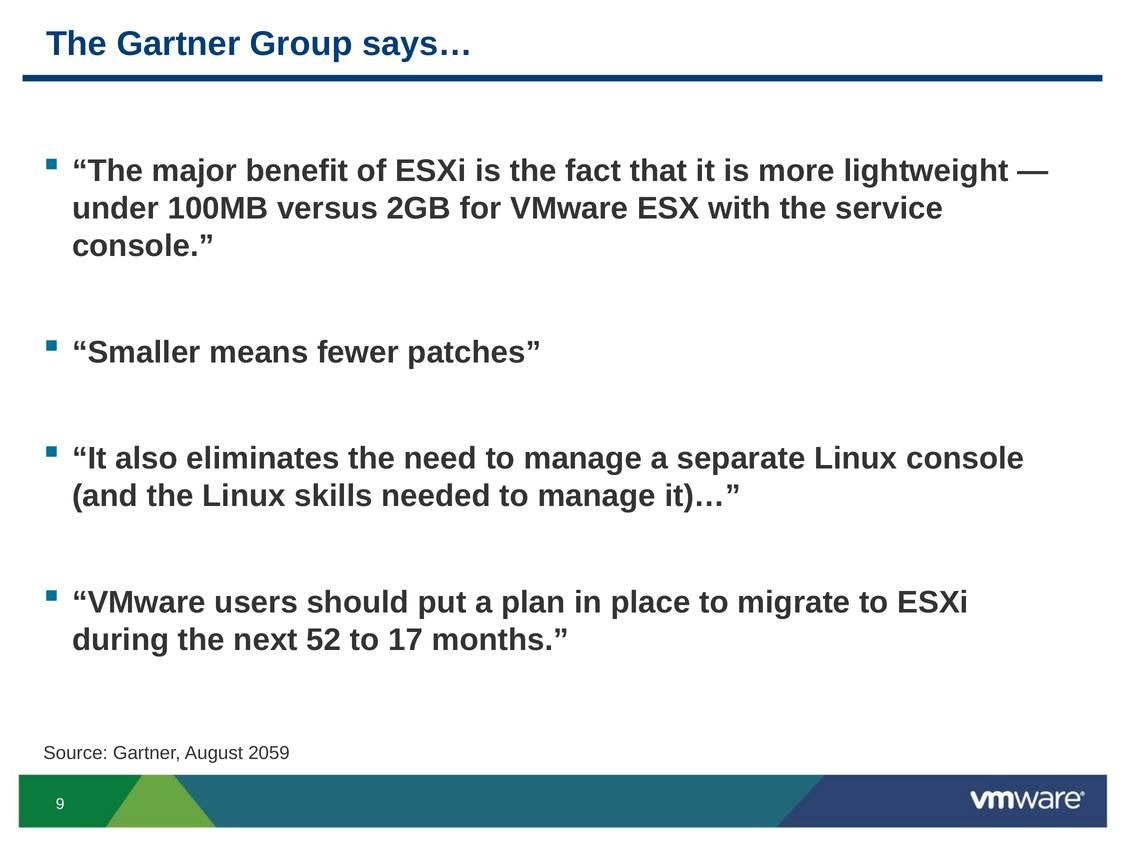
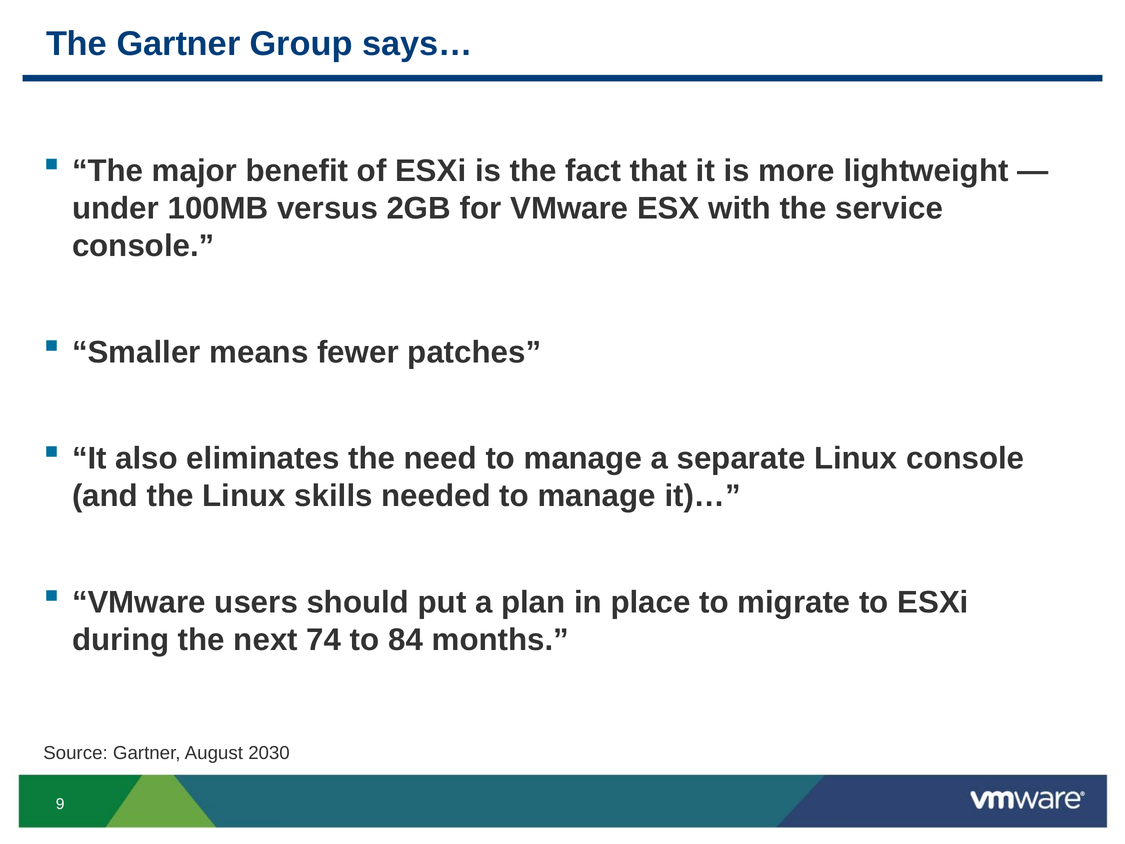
52: 52 -> 74 (324, 640)
17: 17 -> 84 (406, 640)
2059: 2059 -> 2030 (269, 753)
